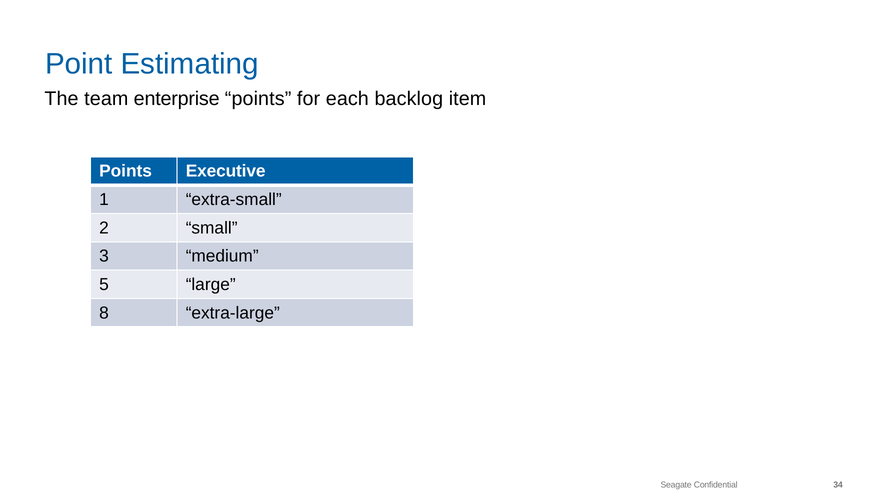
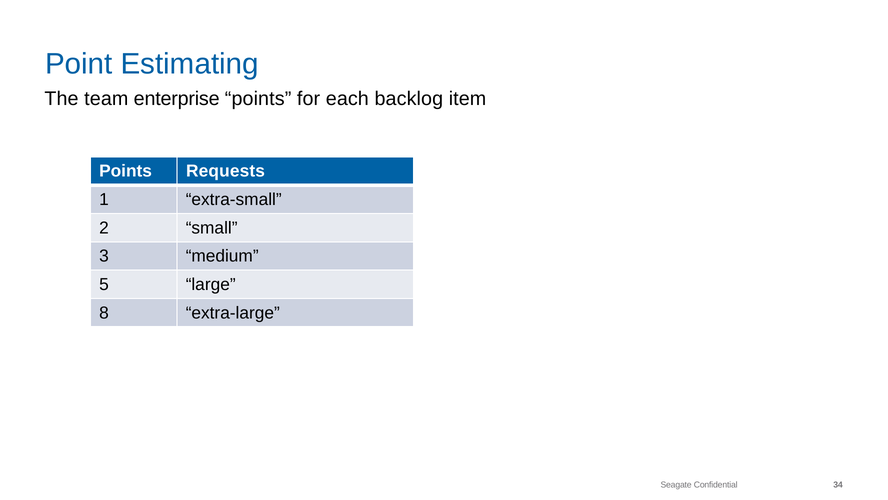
Executive: Executive -> Requests (226, 171)
